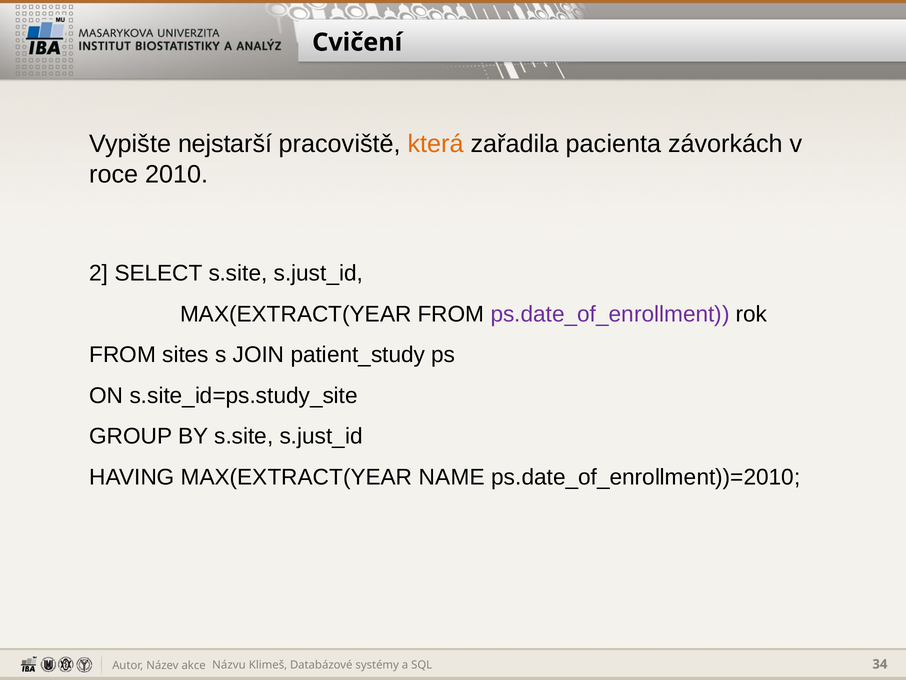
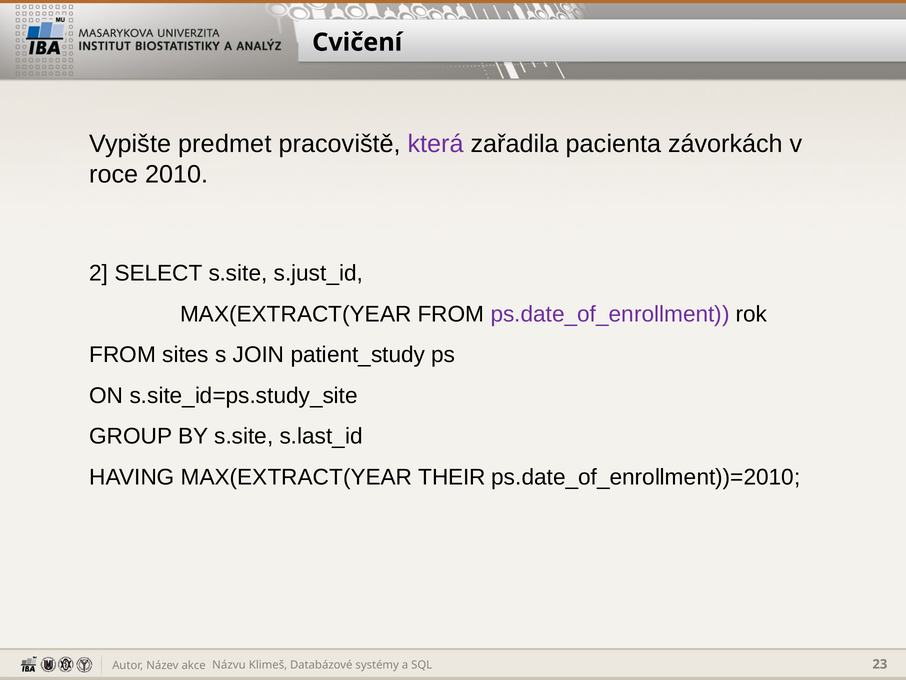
nejstarší: nejstarší -> predmet (225, 144)
která colour: orange -> purple (436, 144)
BY s.site s.just_id: s.just_id -> s.last_id (321, 436)
NAME: NAME -> THEIR (452, 477)
34: 34 -> 23 (880, 664)
